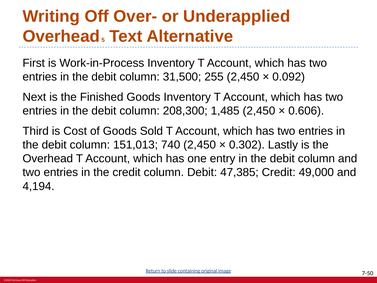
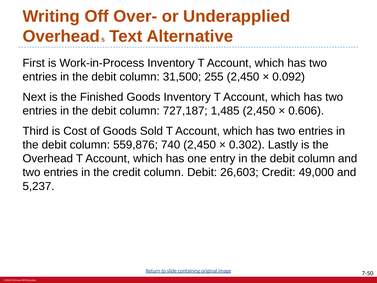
208,300: 208,300 -> 727,187 (185, 111)
151,013: 151,013 -> 559,876 (136, 145)
47,385: 47,385 -> 26,603 (239, 172)
4,194: 4,194 -> 5,237 (39, 186)
